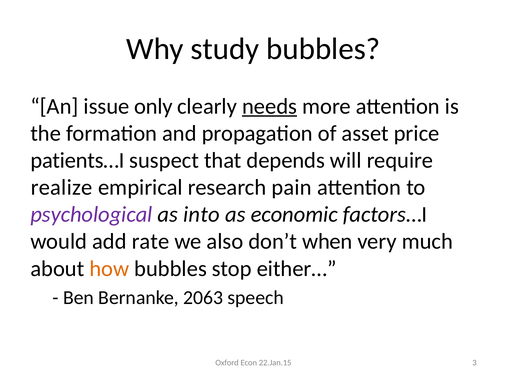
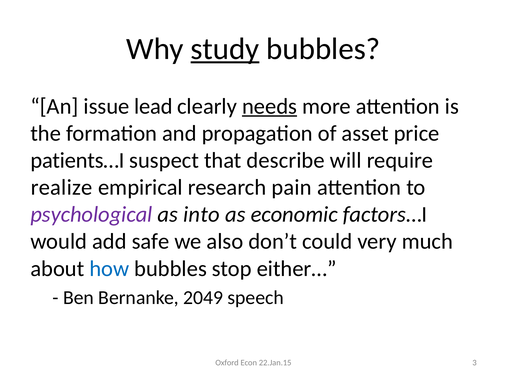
study underline: none -> present (225, 49)
only: only -> lead (153, 106)
depends: depends -> describe (286, 161)
rate: rate -> safe (151, 242)
when: when -> could (327, 242)
how colour: orange -> blue (109, 269)
2063: 2063 -> 2049 (203, 298)
